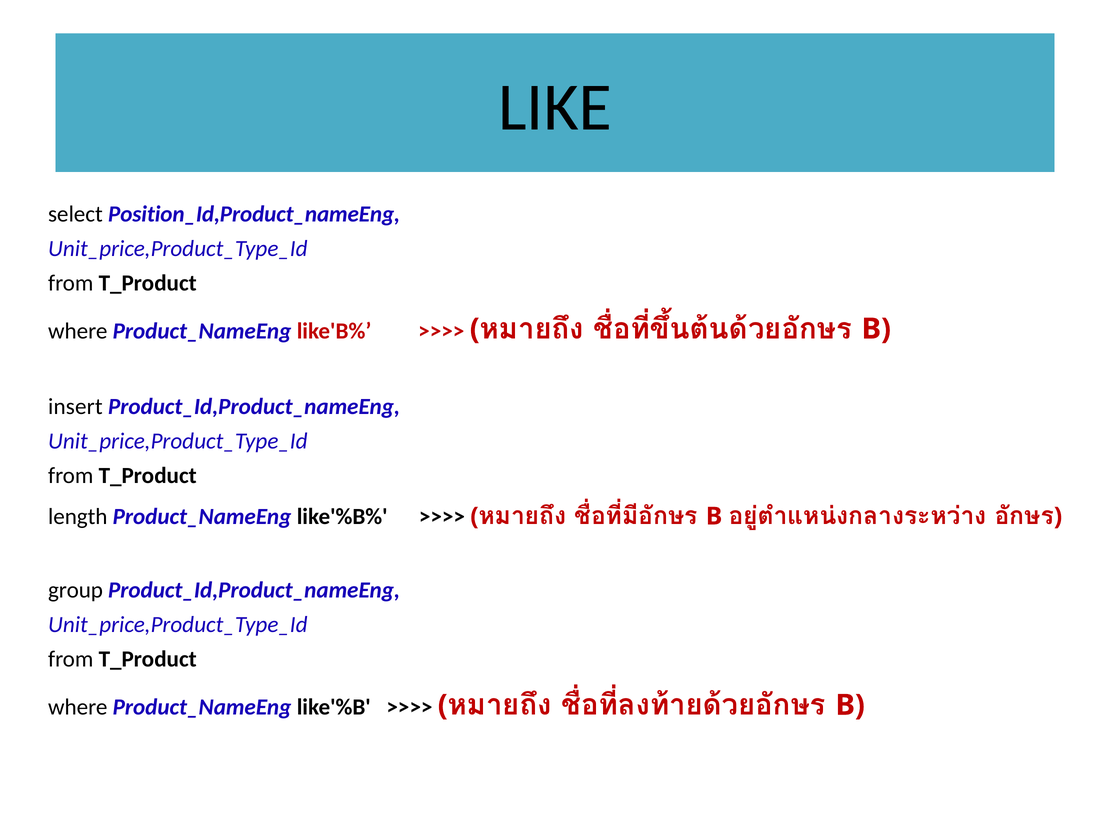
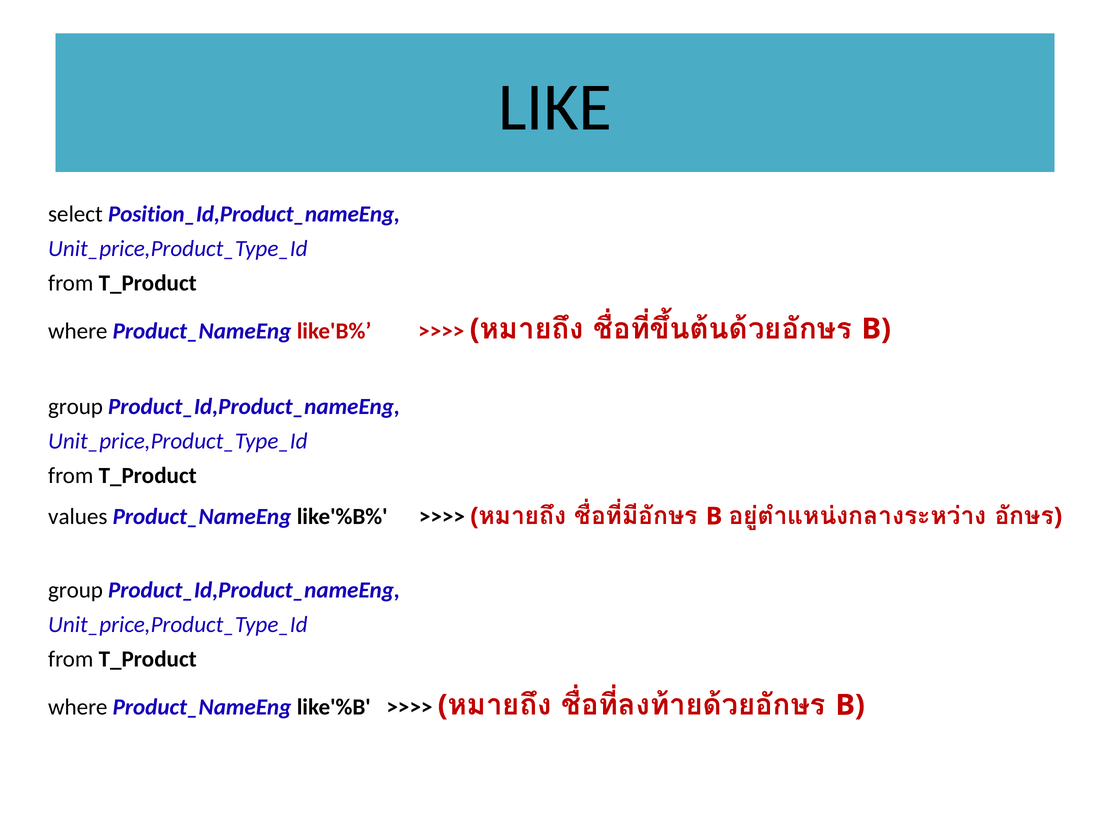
insert: insert -> group (76, 407)
length: length -> values (78, 517)
